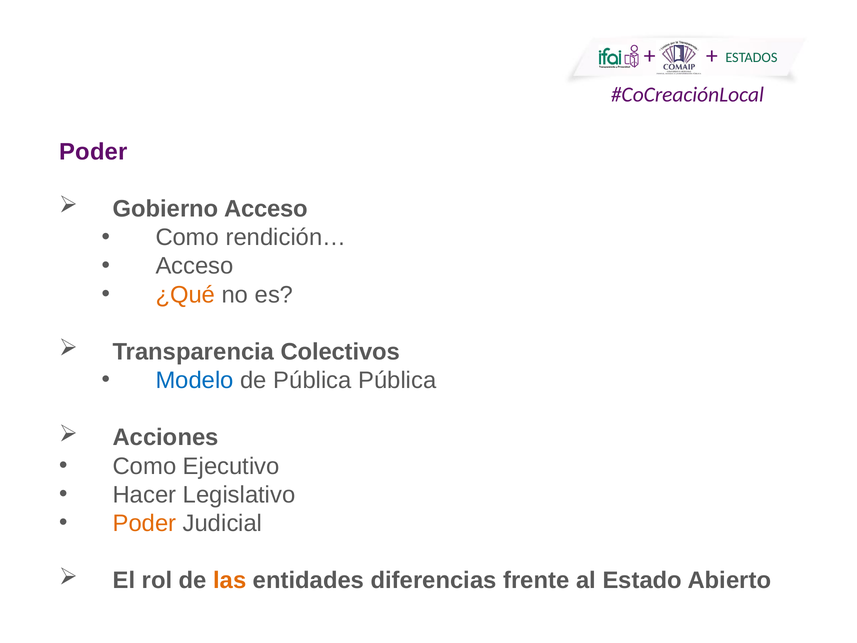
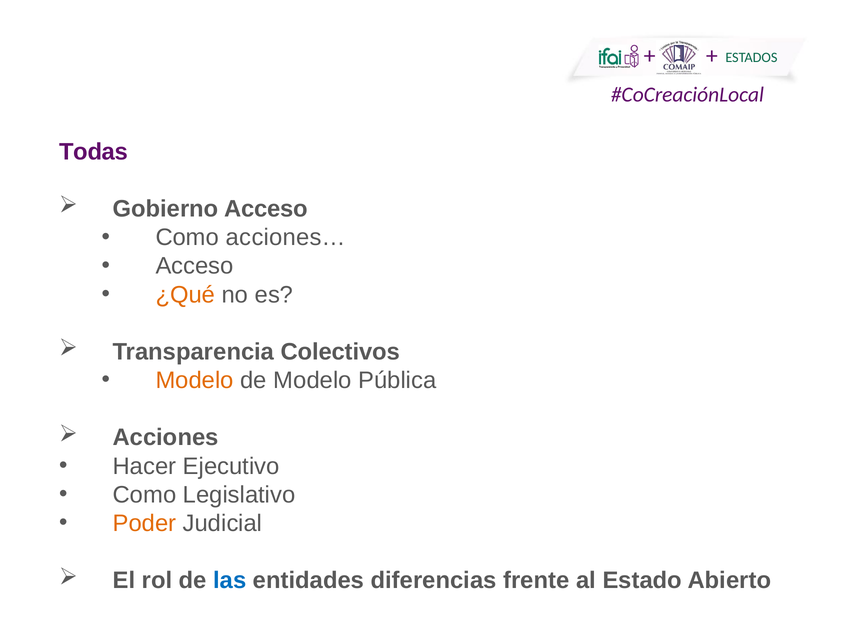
Poder: Poder -> Todas (94, 152)
rendición…: rendición… -> acciones… (286, 237)
Modelo colour: blue -> orange (195, 380)
de Pública: Pública -> Modelo (312, 380)
Como: Como -> Hacer (144, 466)
Hacer: Hacer -> Como (144, 495)
las colour: orange -> blue (230, 580)
